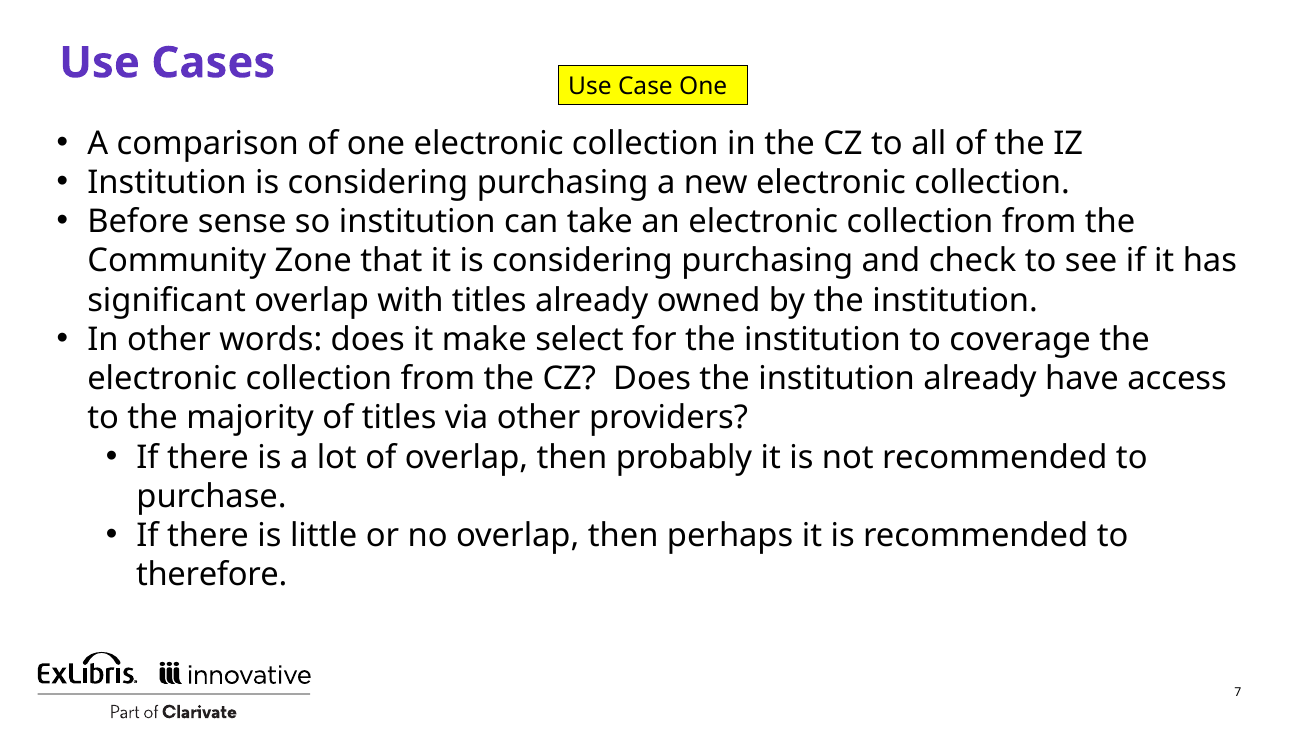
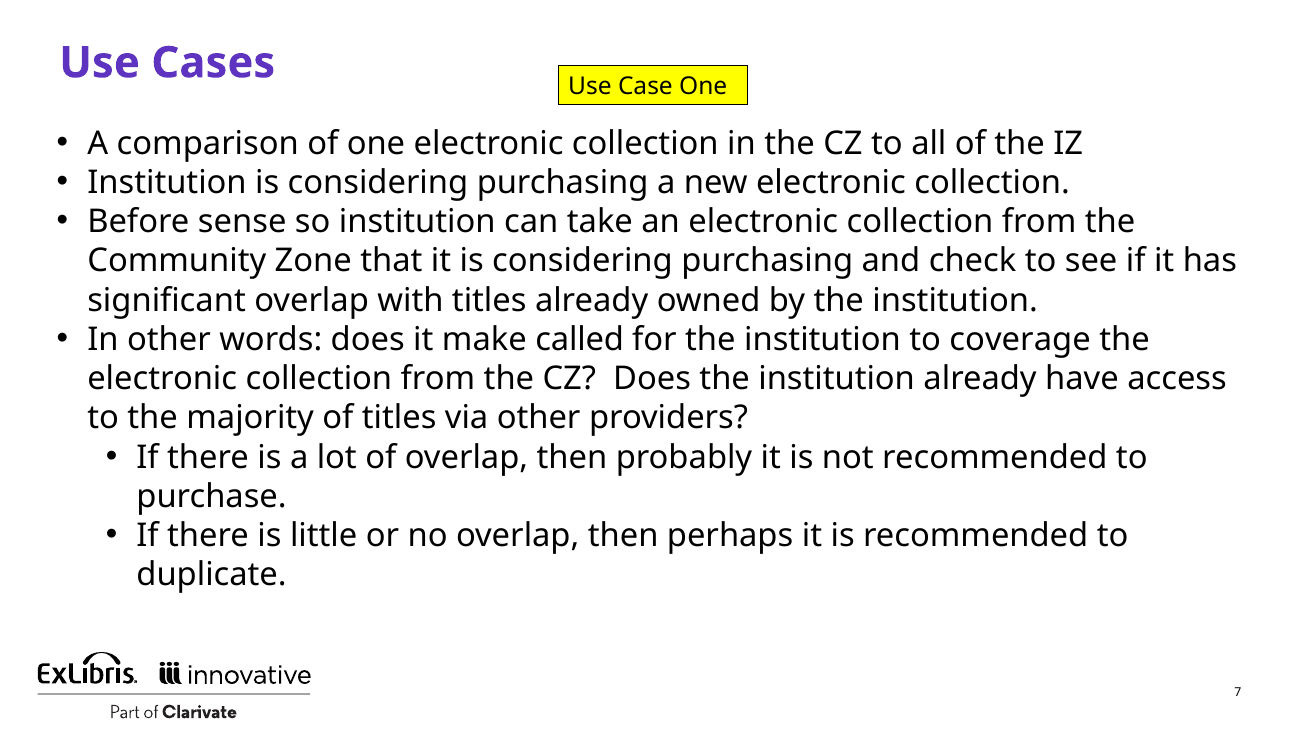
select: select -> called (580, 340)
therefore: therefore -> duplicate (212, 575)
